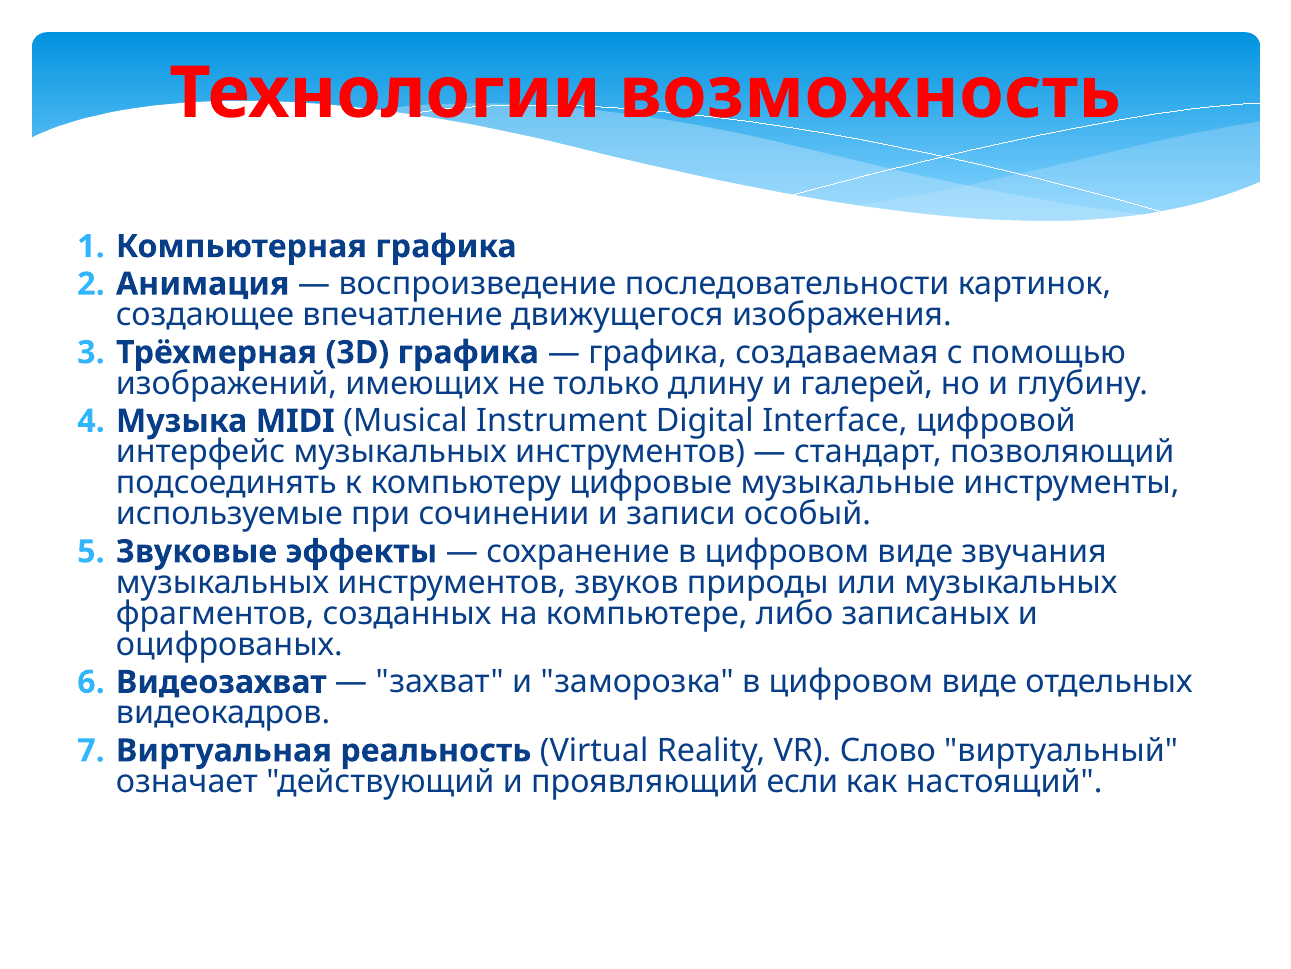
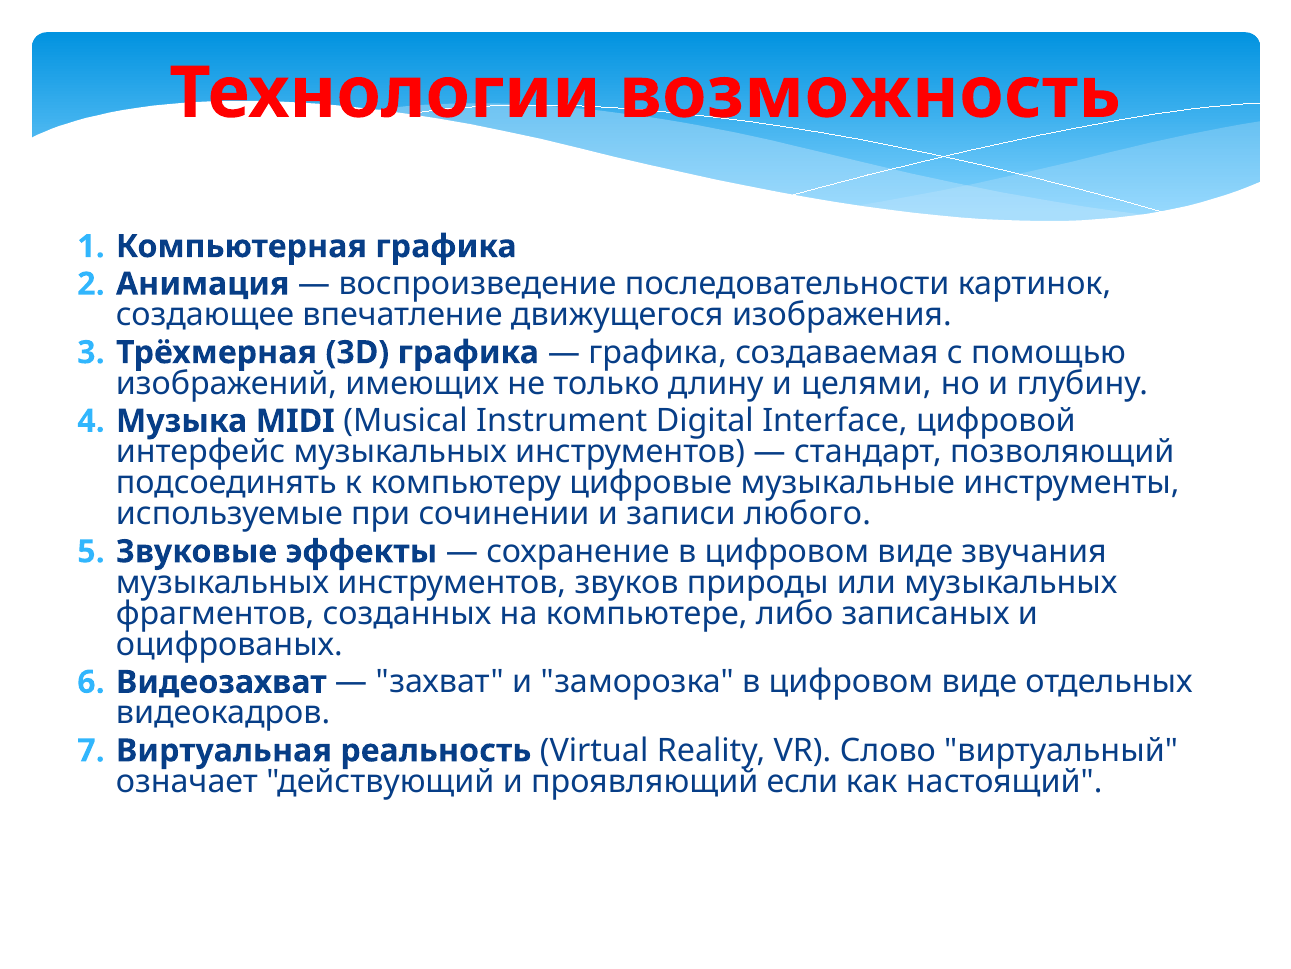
галерей: галерей -> целями (866, 383)
особый: особый -> любого (807, 514)
